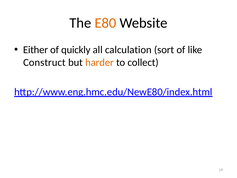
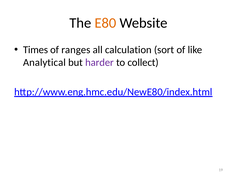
Either: Either -> Times (36, 50)
quickly: quickly -> ranges (76, 50)
Construct: Construct -> Analytical (44, 62)
harder colour: orange -> purple (100, 62)
